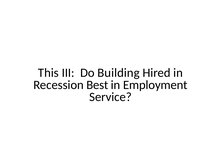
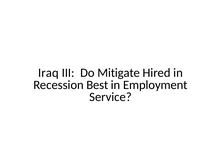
This: This -> Iraq (48, 73)
Building: Building -> Mitigate (119, 73)
